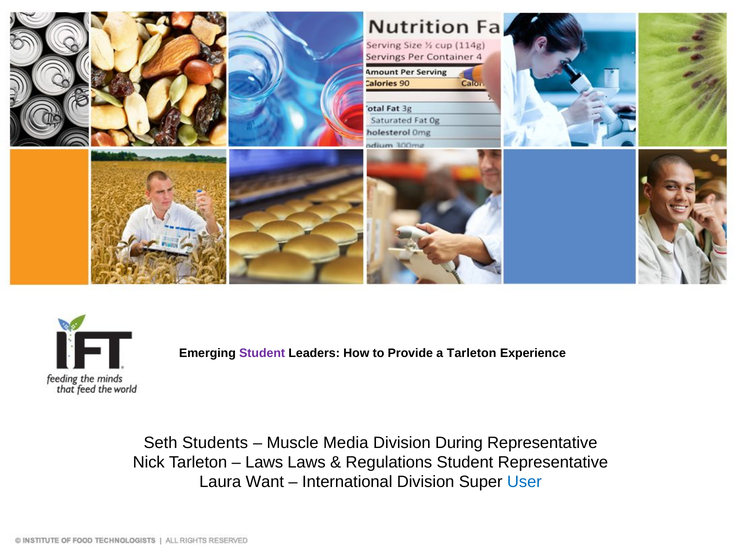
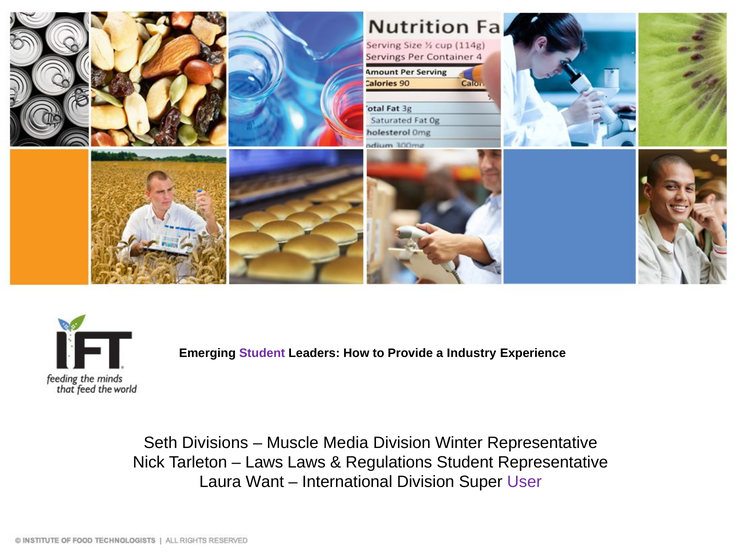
a Tarleton: Tarleton -> Industry (472, 353)
Students: Students -> Divisions (215, 443)
During: During -> Winter (459, 443)
User colour: blue -> purple (524, 482)
